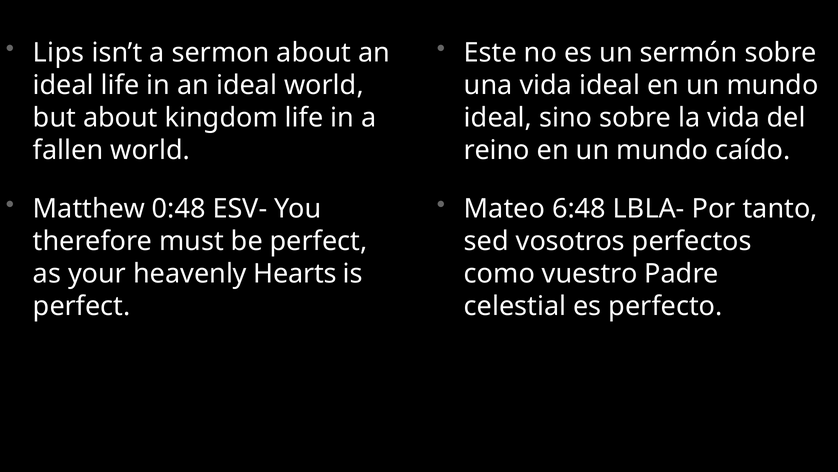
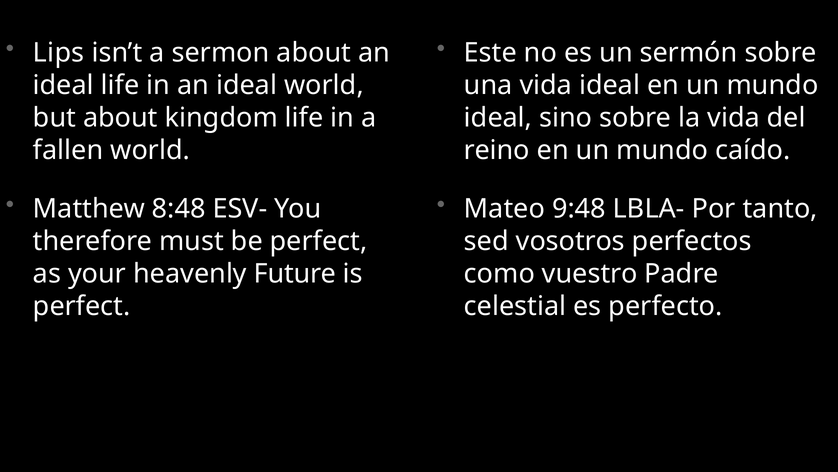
0:48: 0:48 -> 8:48 (179, 208)
6:48: 6:48 -> 9:48 (579, 208)
Hearts: Hearts -> Future (295, 273)
